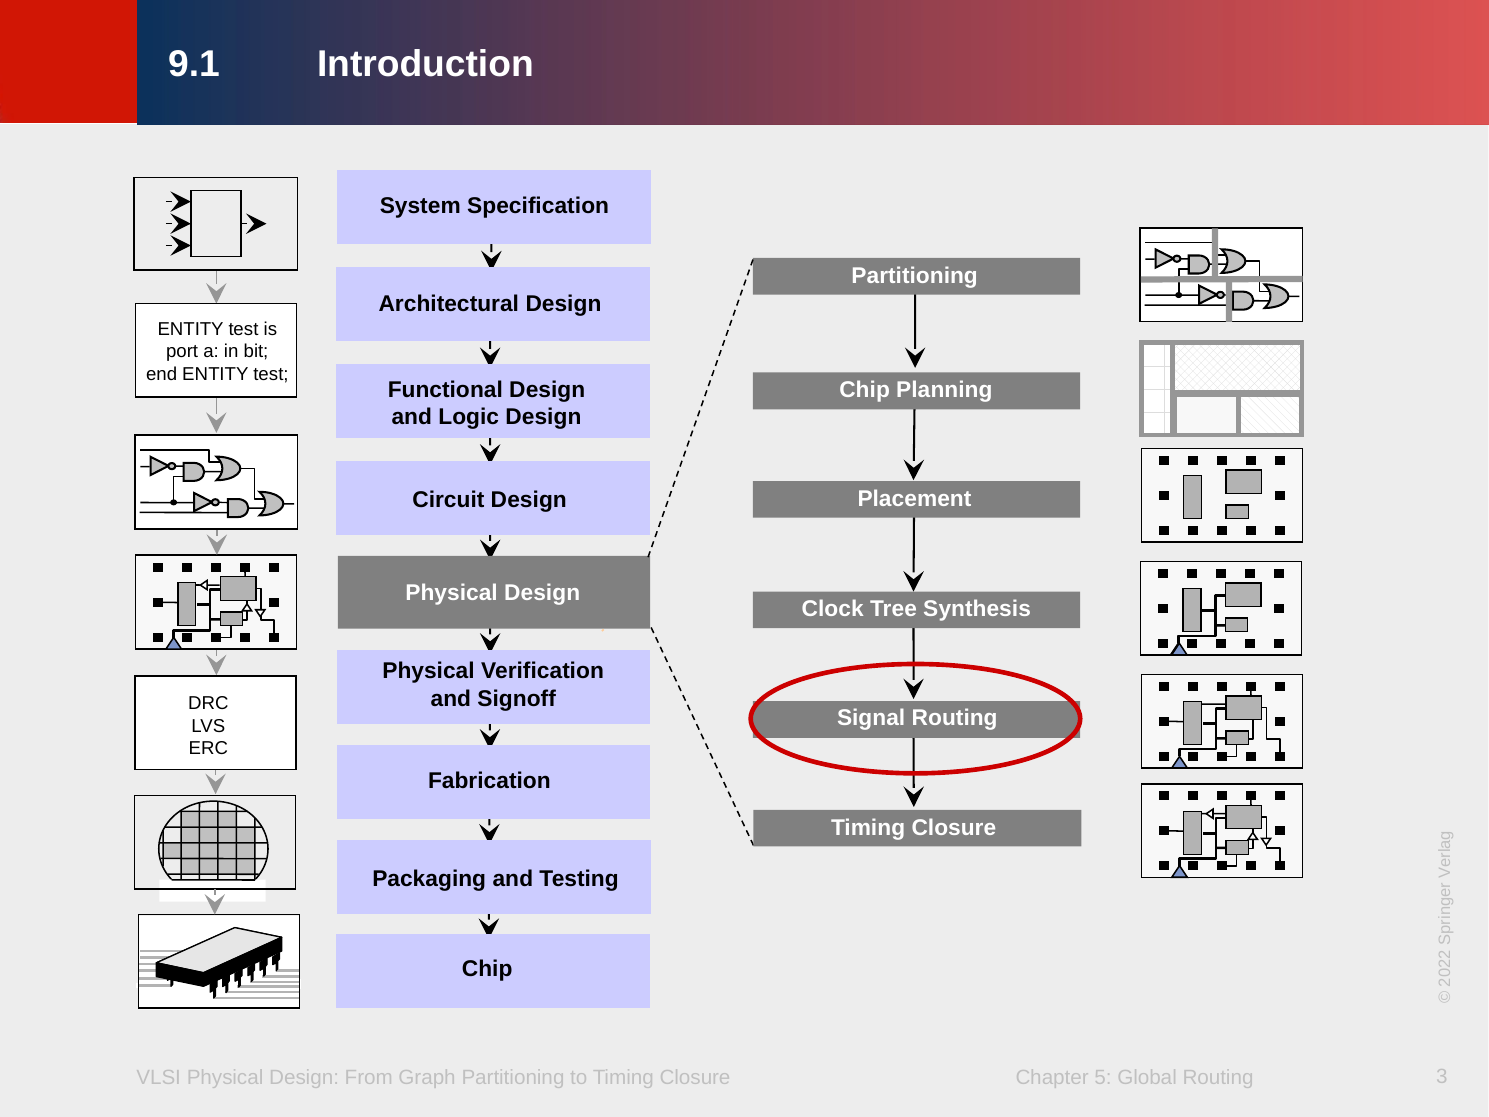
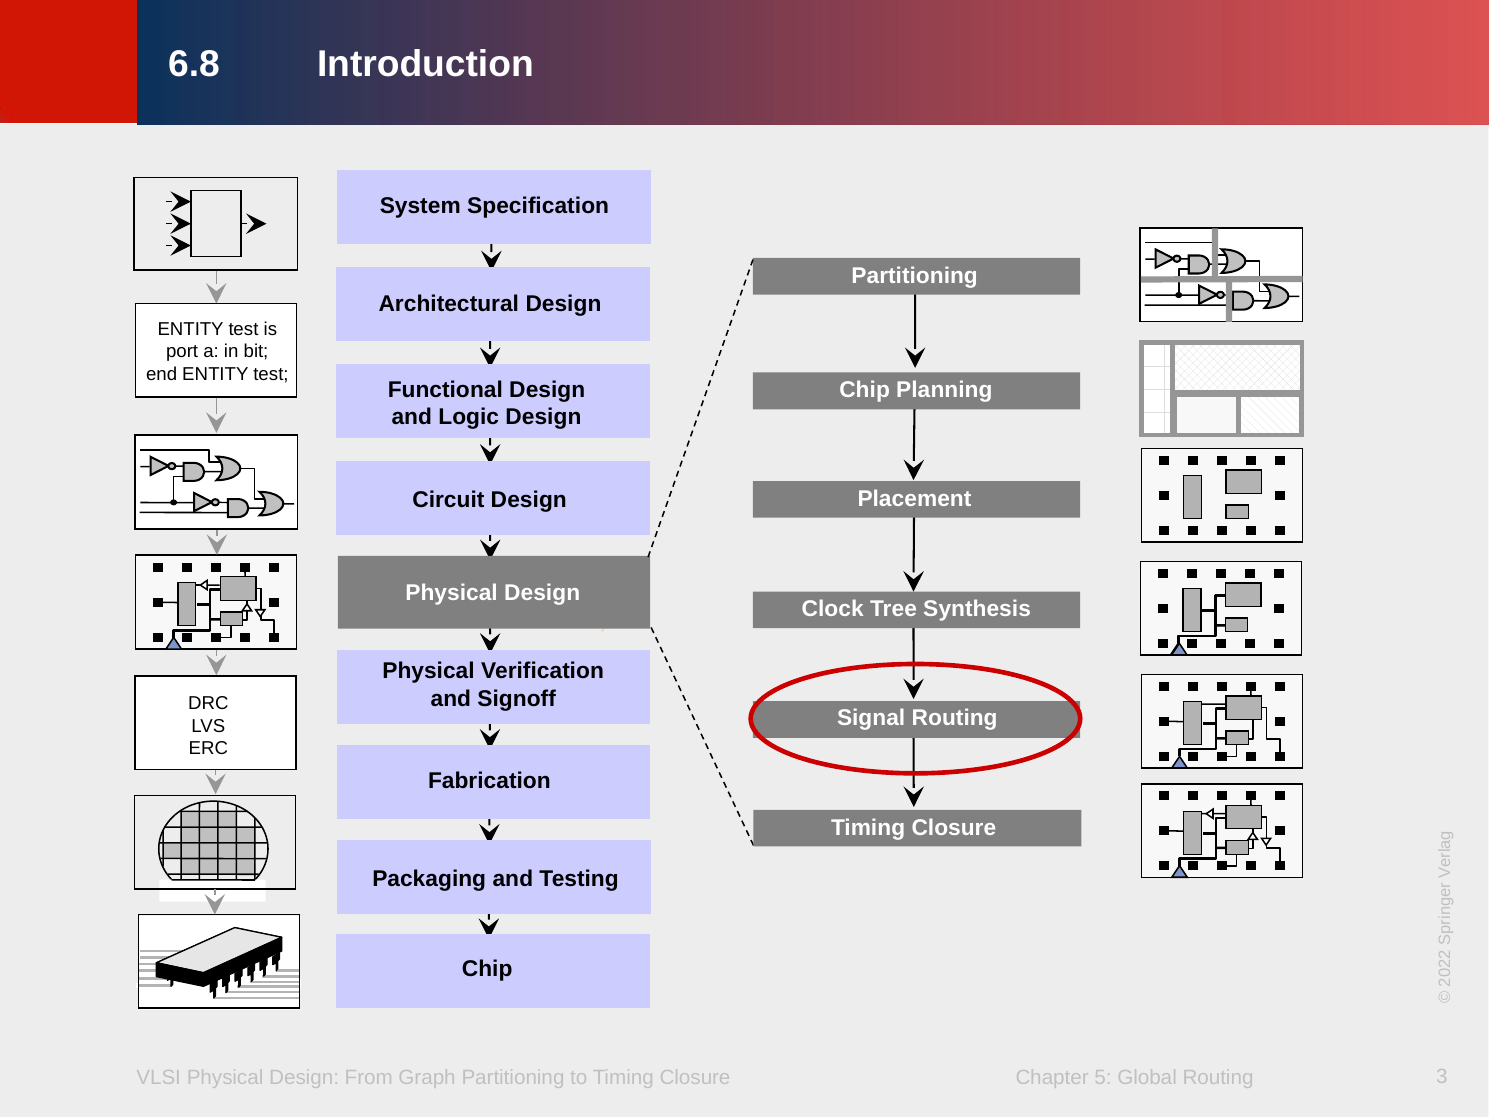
9.1: 9.1 -> 6.8 (194, 65)
